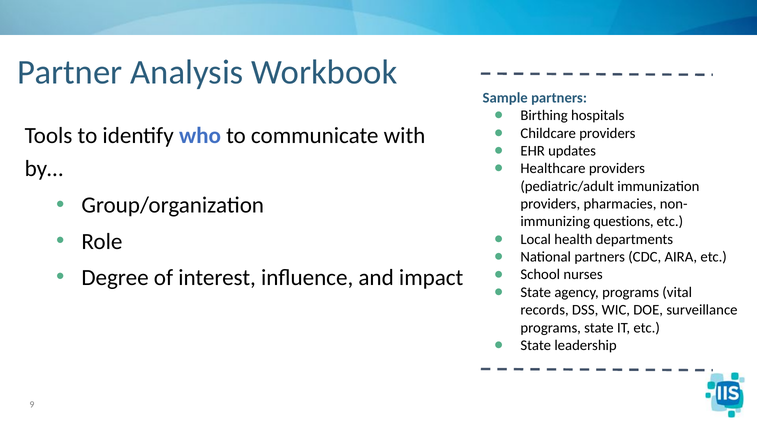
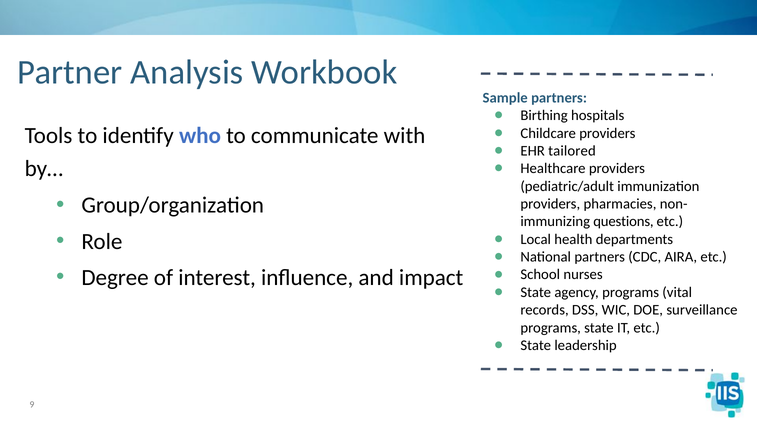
updates: updates -> tailored (572, 151)
